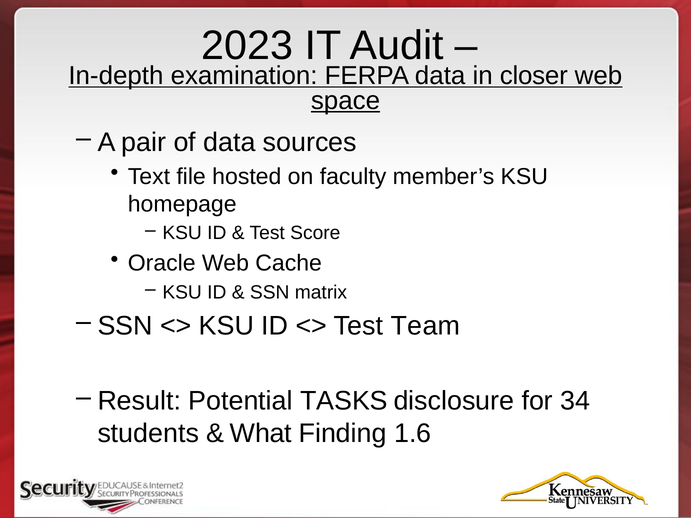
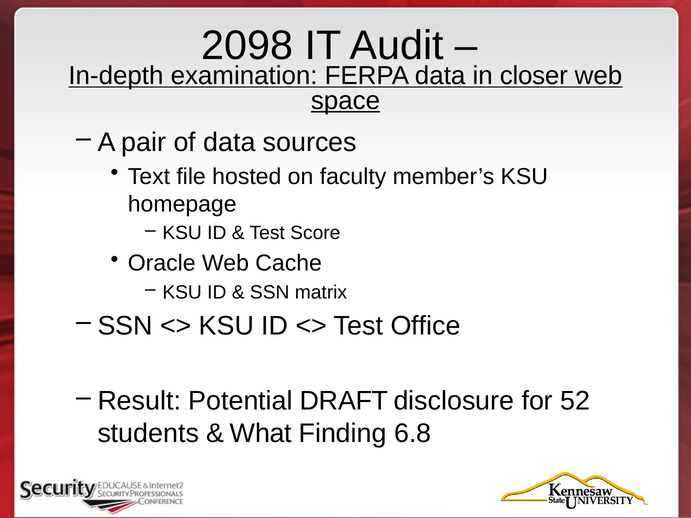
2023: 2023 -> 2098 (247, 46)
Team: Team -> Office (426, 326)
TASKS: TASKS -> DRAFT (344, 401)
34: 34 -> 52 (575, 401)
1.6: 1.6 -> 6.8 (413, 433)
